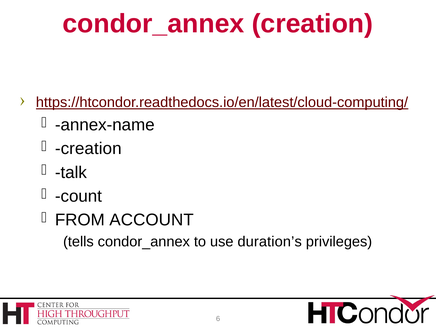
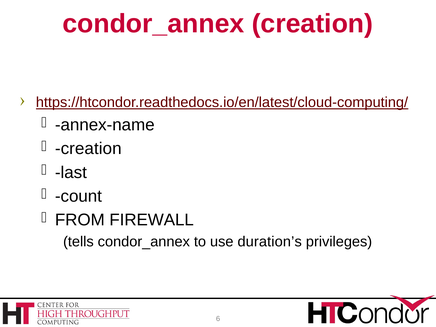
talk: talk -> last (71, 172)
ACCOUNT: ACCOUNT -> FIREWALL (152, 220)
